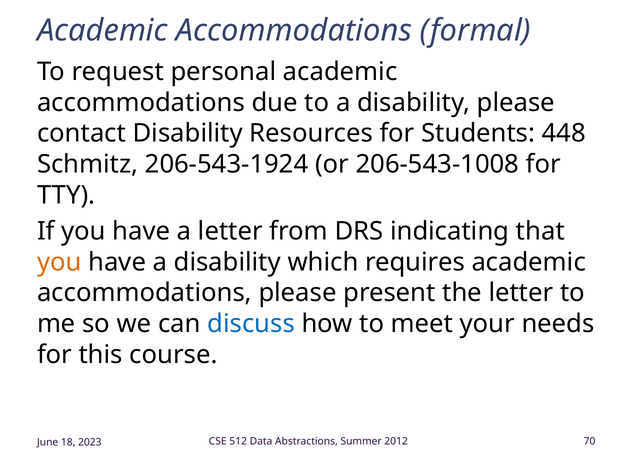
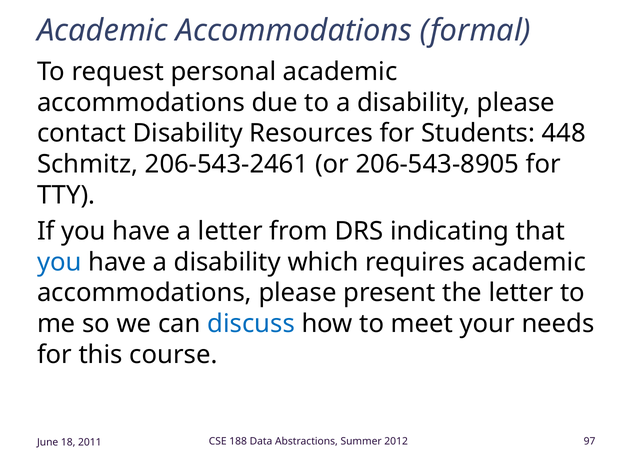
206-543-1924: 206-543-1924 -> 206-543-2461 (227, 164)
206-543-1008: 206-543-1008 -> 206-543-8905 (437, 164)
you colour: orange -> blue (59, 262)
512: 512 -> 188 (238, 441)
70: 70 -> 97 (590, 441)
2023: 2023 -> 2011 (90, 442)
